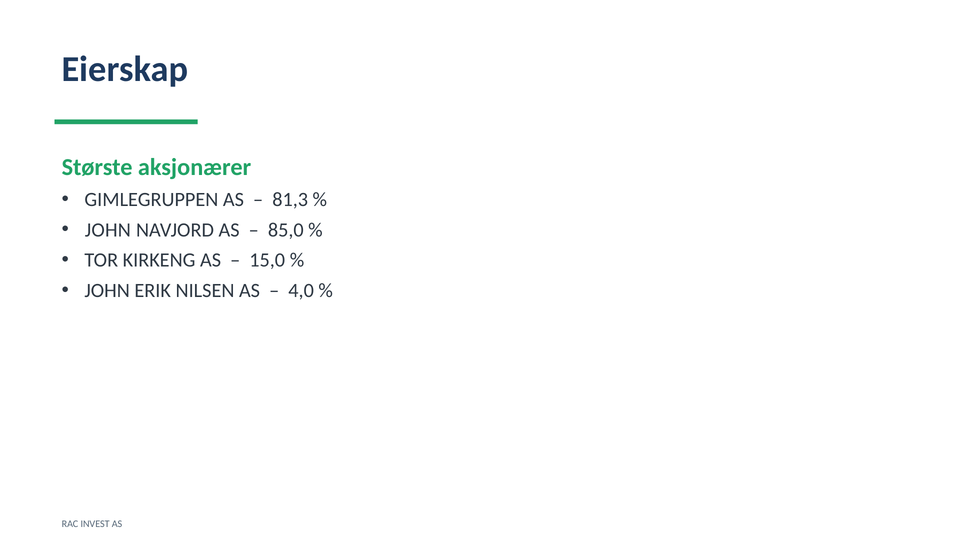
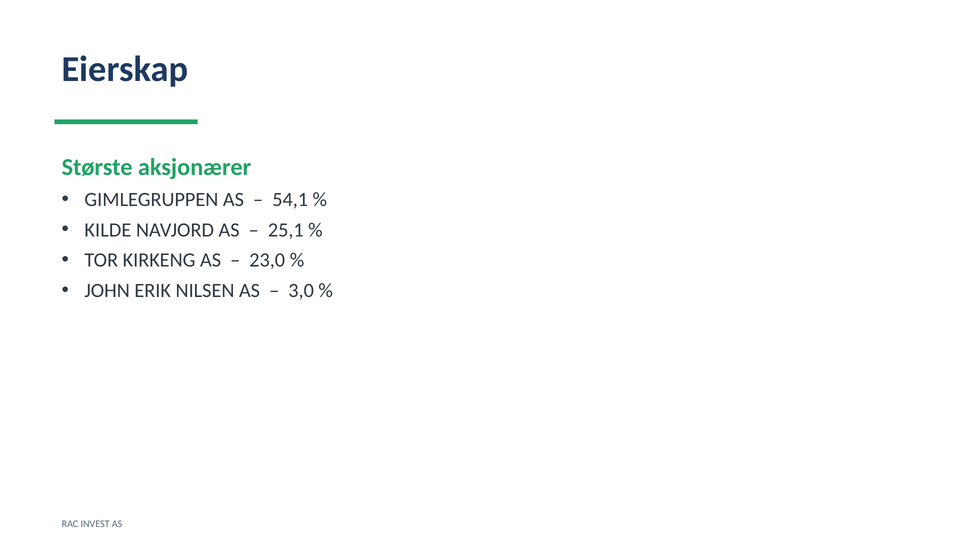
81,3: 81,3 -> 54,1 (290, 199)
JOHN: JOHN -> KILDE (108, 230)
85,0: 85,0 -> 25,1 (286, 230)
15,0: 15,0 -> 23,0 (267, 260)
4,0: 4,0 -> 3,0 (301, 290)
